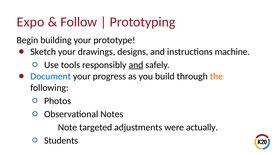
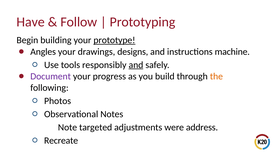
Expo: Expo -> Have (31, 22)
prototype underline: none -> present (114, 40)
Sketch: Sketch -> Angles (43, 52)
Document colour: blue -> purple (51, 76)
actually: actually -> address (202, 128)
Students: Students -> Recreate (61, 141)
